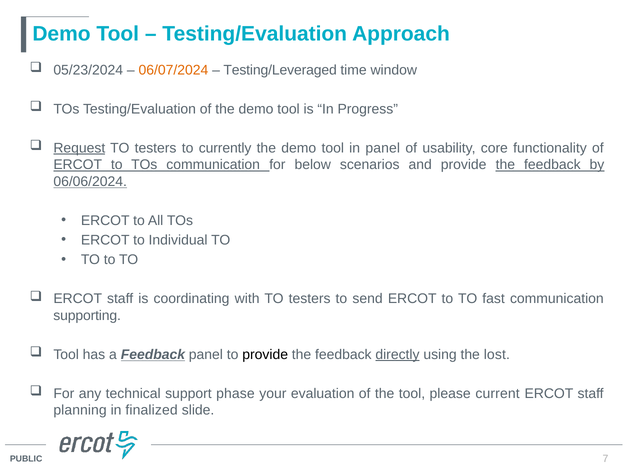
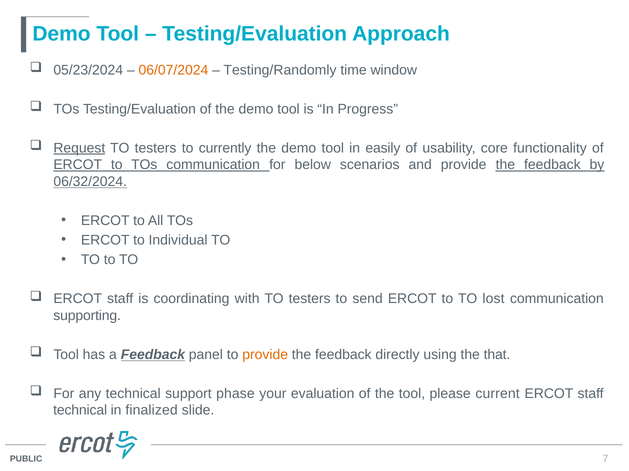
Testing/Leveraged: Testing/Leveraged -> Testing/Randomly (280, 70)
in panel: panel -> easily (383, 148)
06/06/2024: 06/06/2024 -> 06/32/2024 (90, 182)
fast: fast -> lost (494, 299)
provide colour: black -> orange (265, 355)
directly underline: present -> none (397, 355)
lost: lost -> that (497, 355)
planning: planning -> technical (80, 411)
